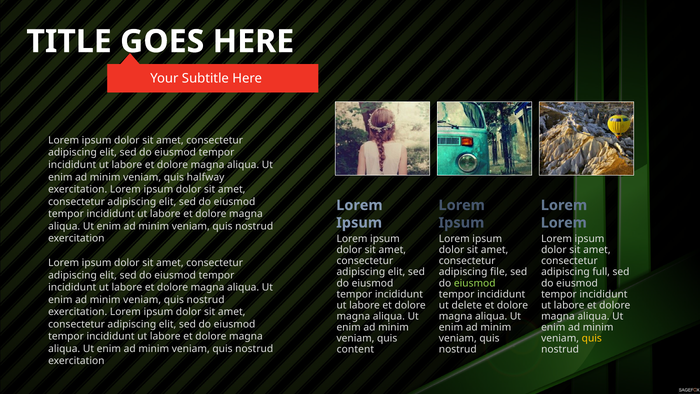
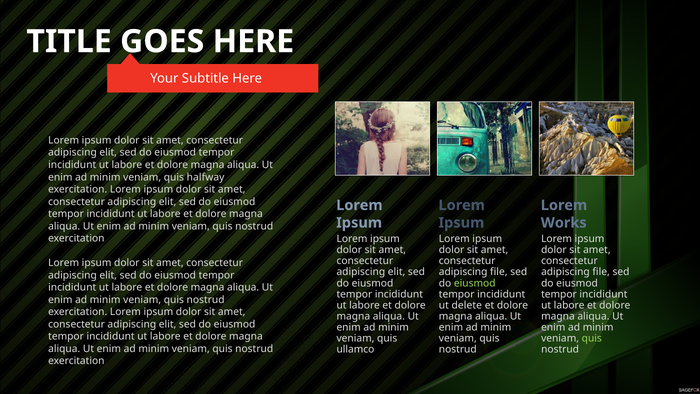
Lorem: Lorem -> Works (564, 223)
full: full -> file (601, 272)
quis colour: yellow -> light green (592, 338)
content: content -> ullamco (355, 349)
